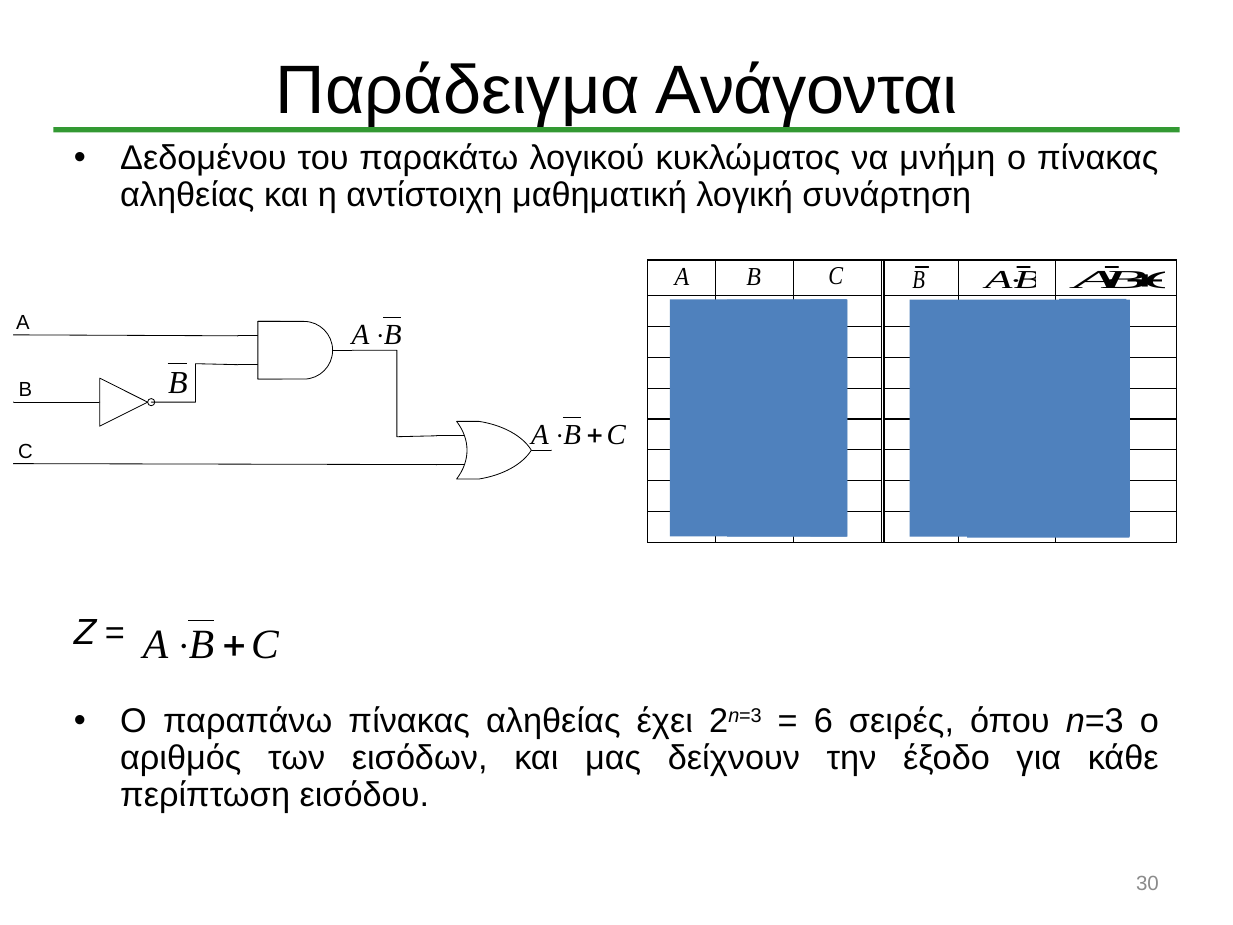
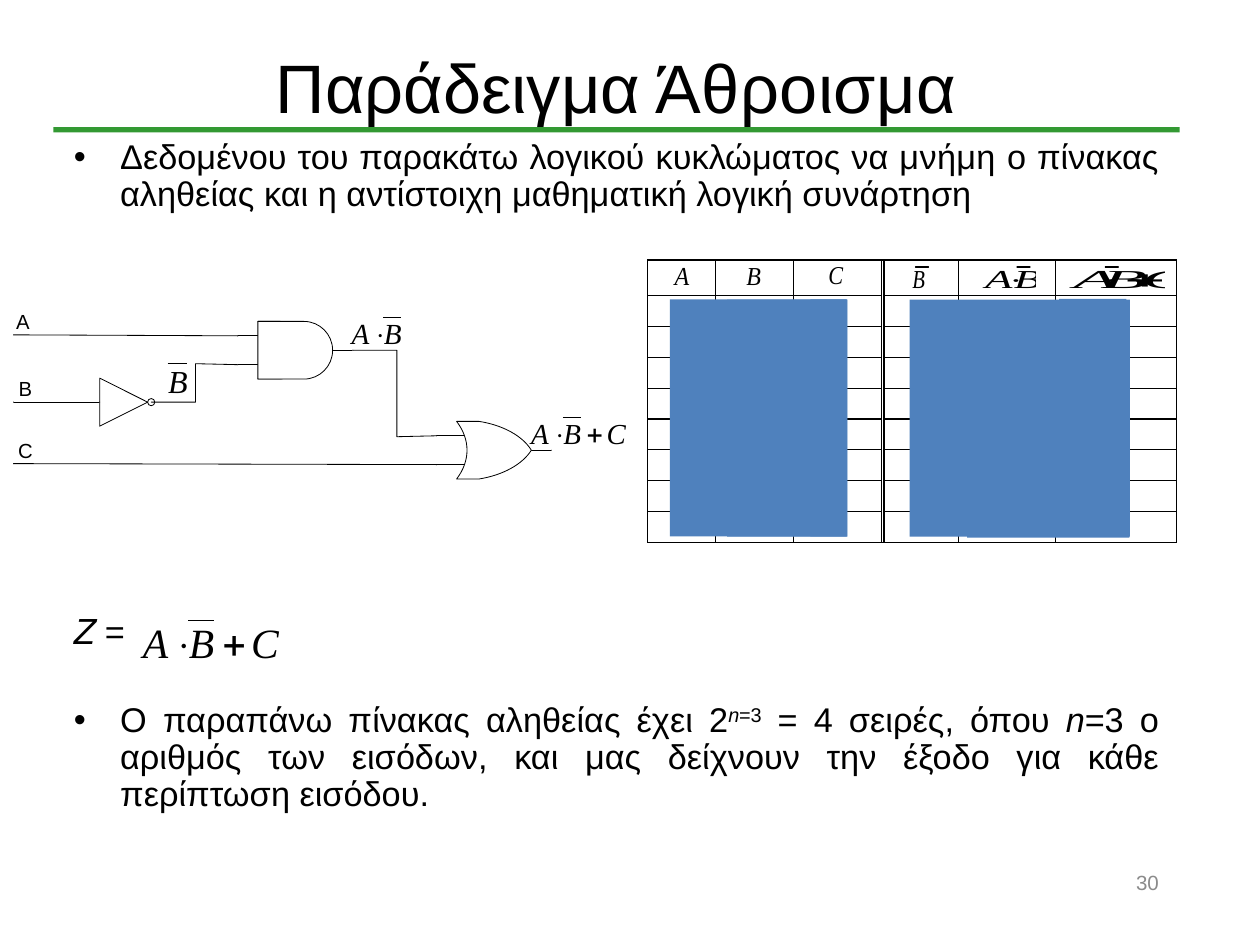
Ανάγονται: Ανάγονται -> Άθροισμα (806, 91)
6: 6 -> 4 (823, 721)
